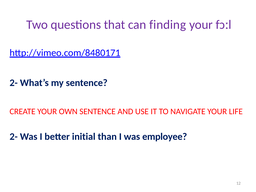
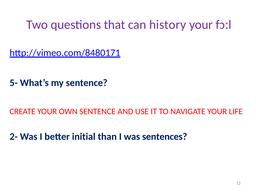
finding: finding -> history (168, 25)
2-: 2- -> 5- (14, 83)
employee: employee -> sentences (165, 137)
